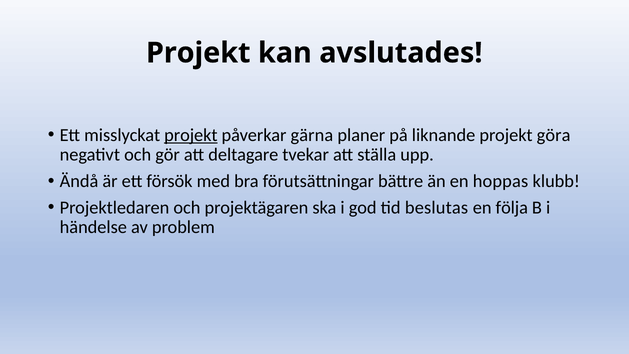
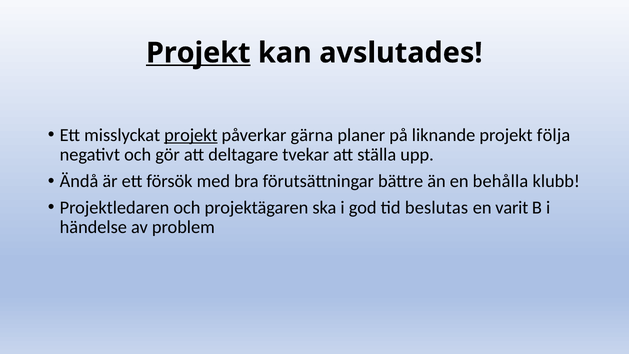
Projekt underline: none -> present (198, 53)
göra: göra -> följa (554, 135)
hoppas: hoppas -> behålla (500, 181)
följa: följa -> varit (512, 207)
